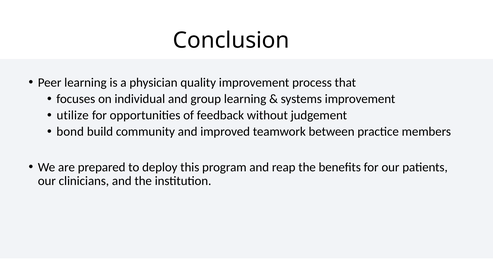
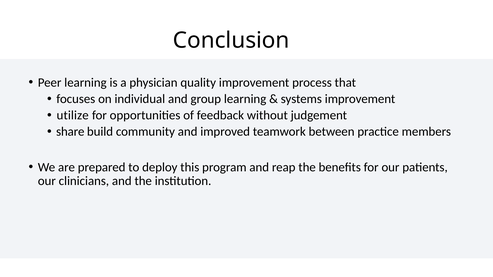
bond: bond -> share (70, 132)
